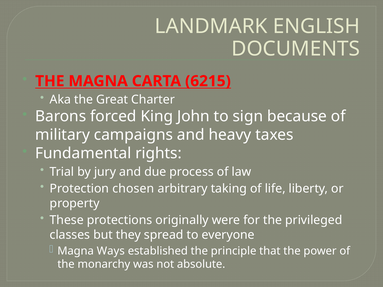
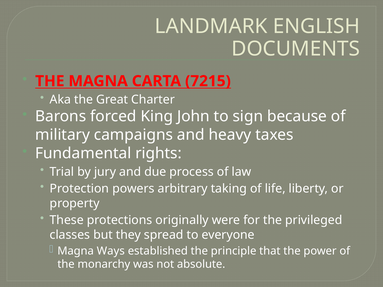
6215: 6215 -> 7215 (208, 81)
chosen: chosen -> powers (133, 189)
